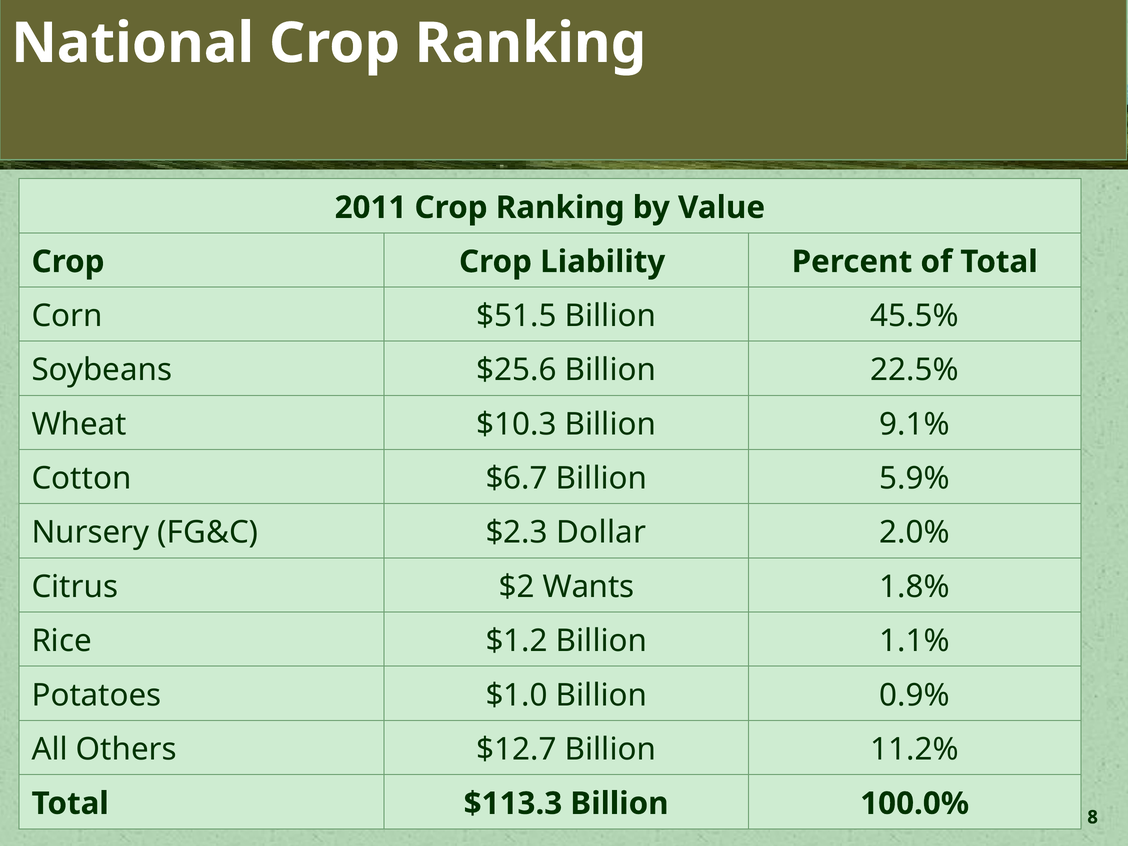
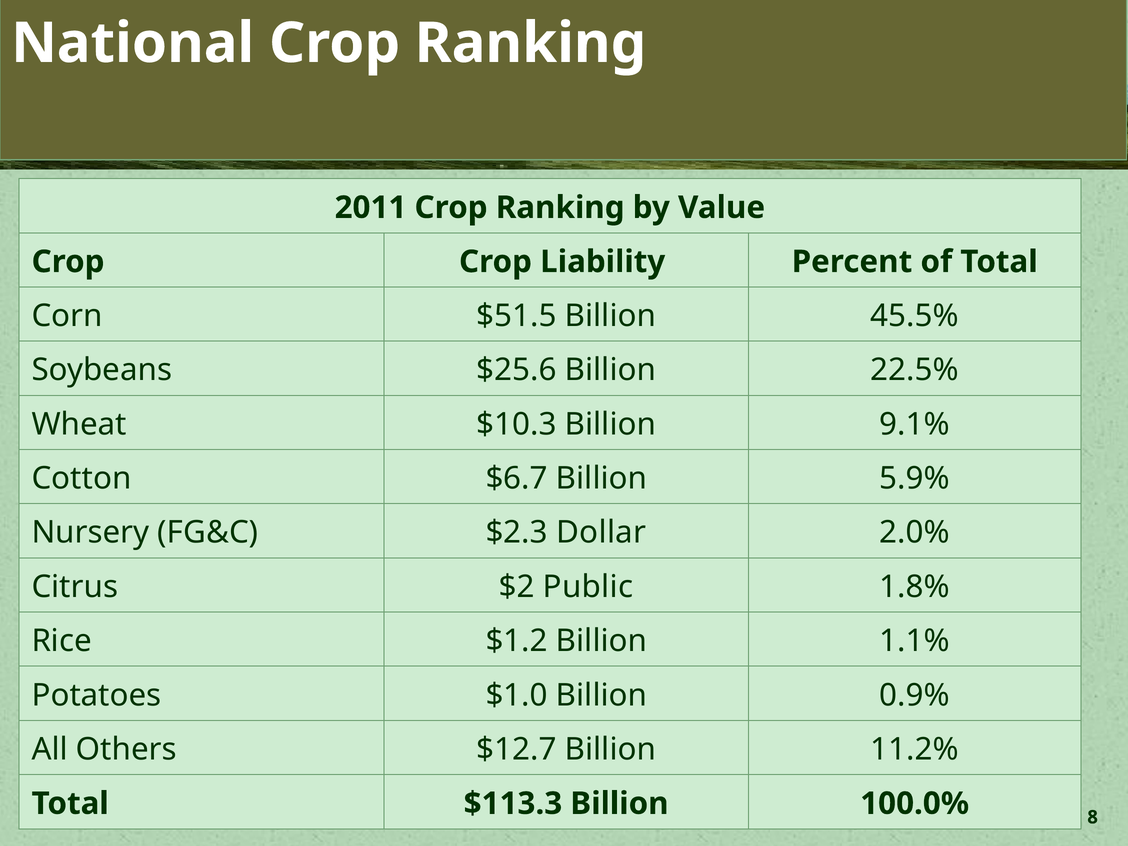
Wants: Wants -> Public (588, 587)
